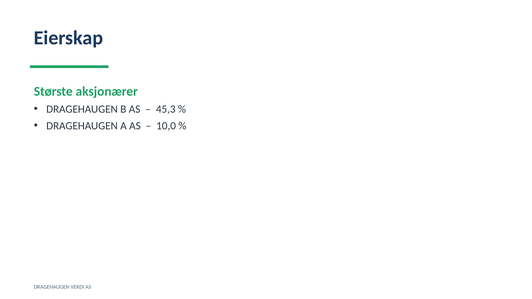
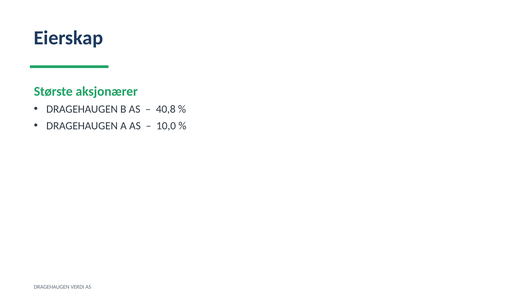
45,3: 45,3 -> 40,8 (166, 109)
